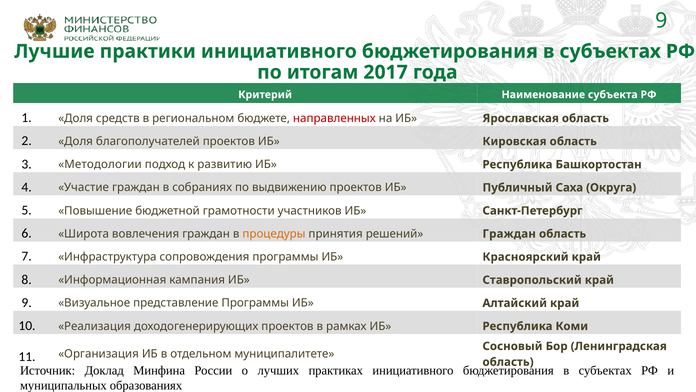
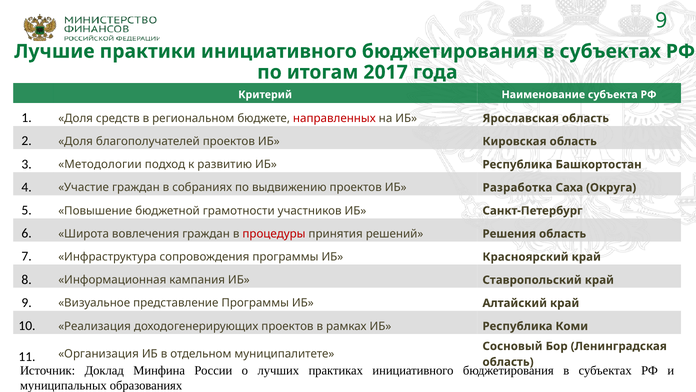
Публичный: Публичный -> Разработка (517, 187)
процедуры colour: orange -> red (274, 234)
решений Граждан: Граждан -> Решения (509, 234)
